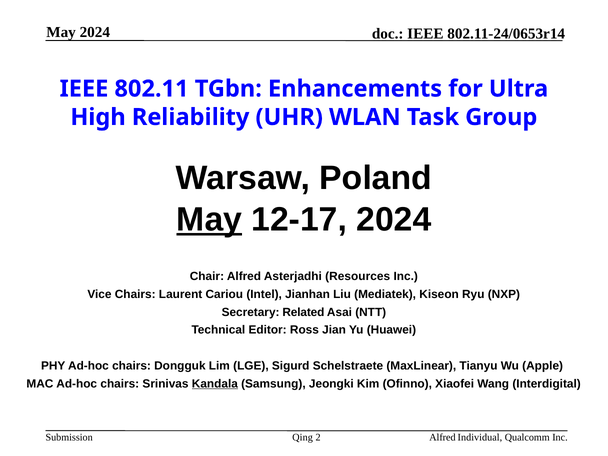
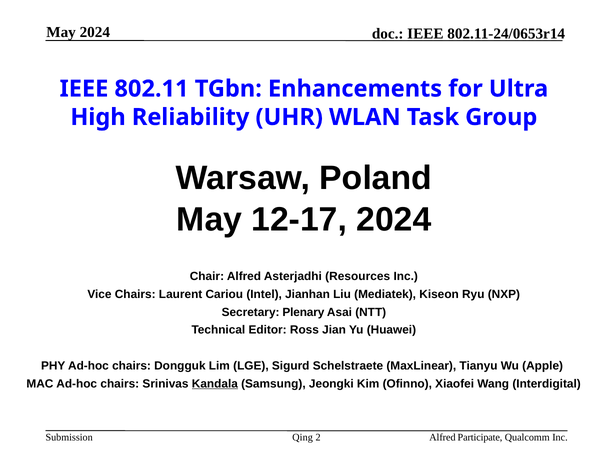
May underline: present -> none (209, 220)
Related: Related -> Plenary (303, 312)
Individual: Individual -> Participate (480, 437)
